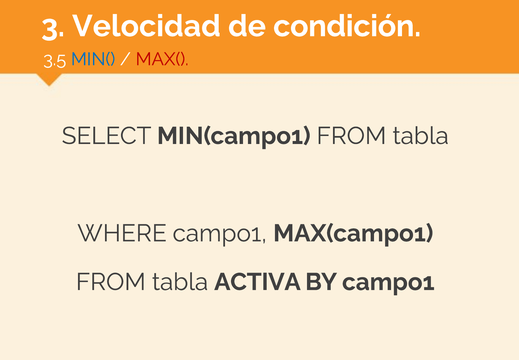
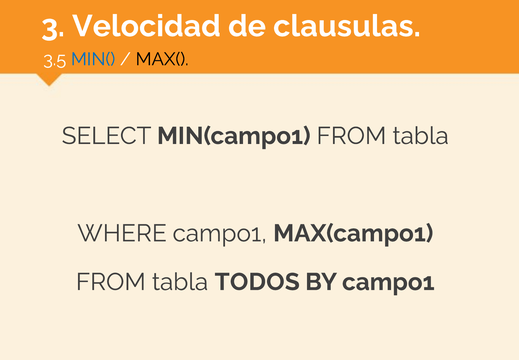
condición: condición -> clausulas (347, 26)
MAX( colour: red -> black (162, 59)
ACTIVA: ACTIVA -> TODOS (257, 282)
